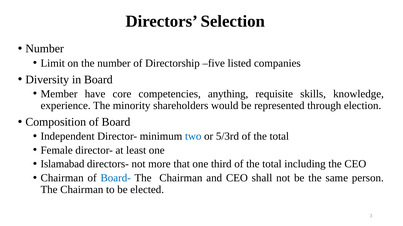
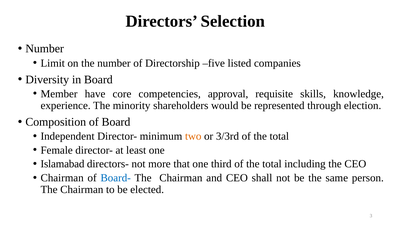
anything: anything -> approval (228, 94)
two colour: blue -> orange (193, 137)
5/3rd: 5/3rd -> 3/3rd (227, 137)
